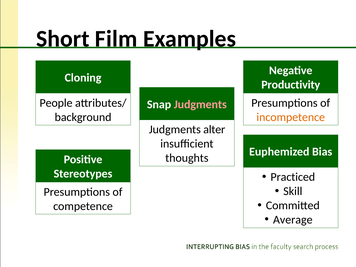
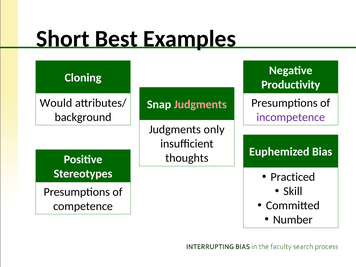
Film: Film -> Best (116, 39)
People: People -> Would (56, 103)
incompetence colour: orange -> purple (291, 117)
alter: alter -> only (214, 130)
Average: Average -> Number (293, 220)
